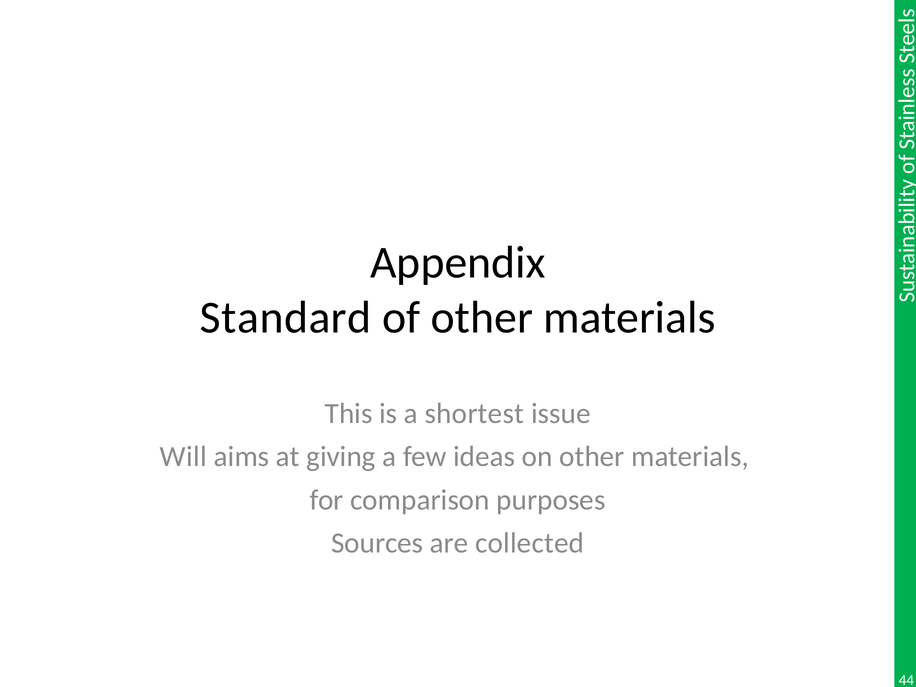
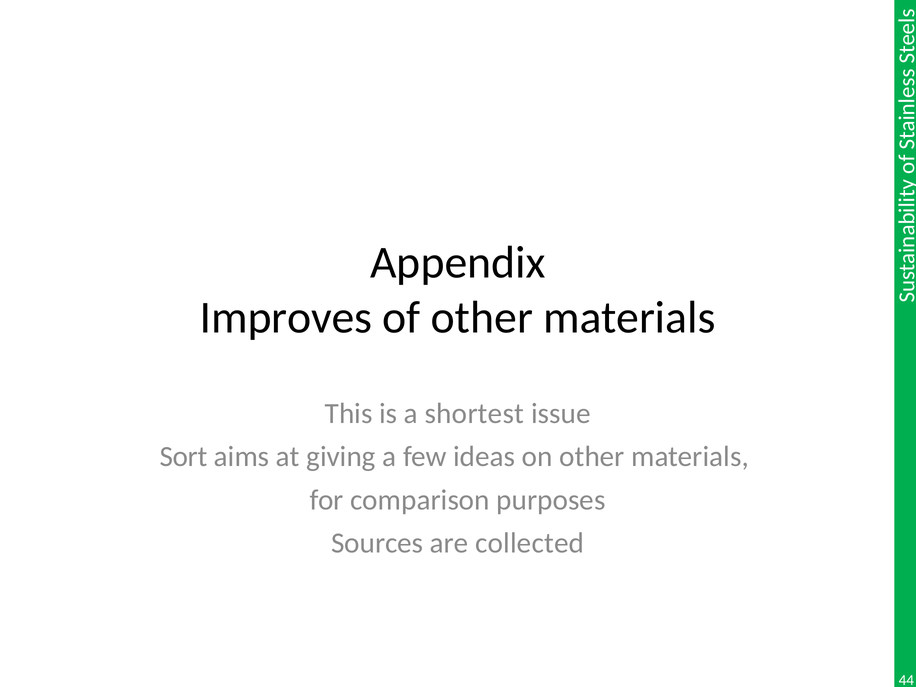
Standard: Standard -> Improves (286, 318)
Will: Will -> Sort (184, 457)
